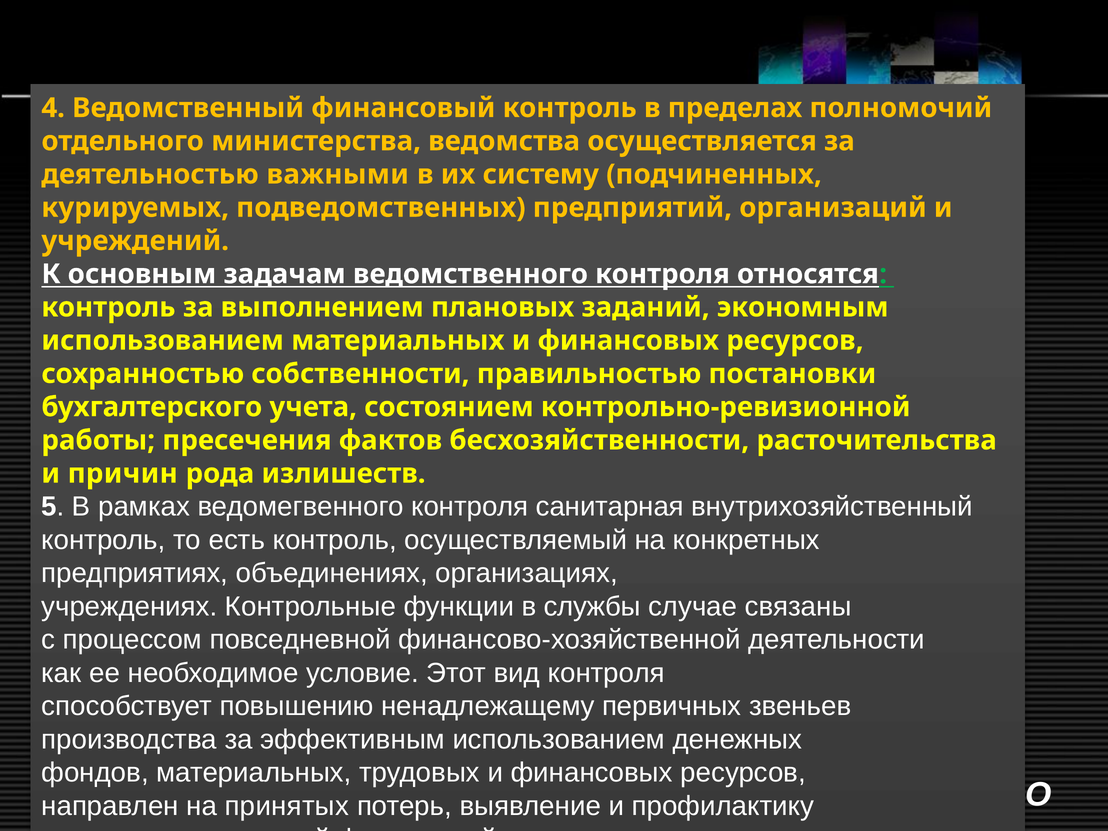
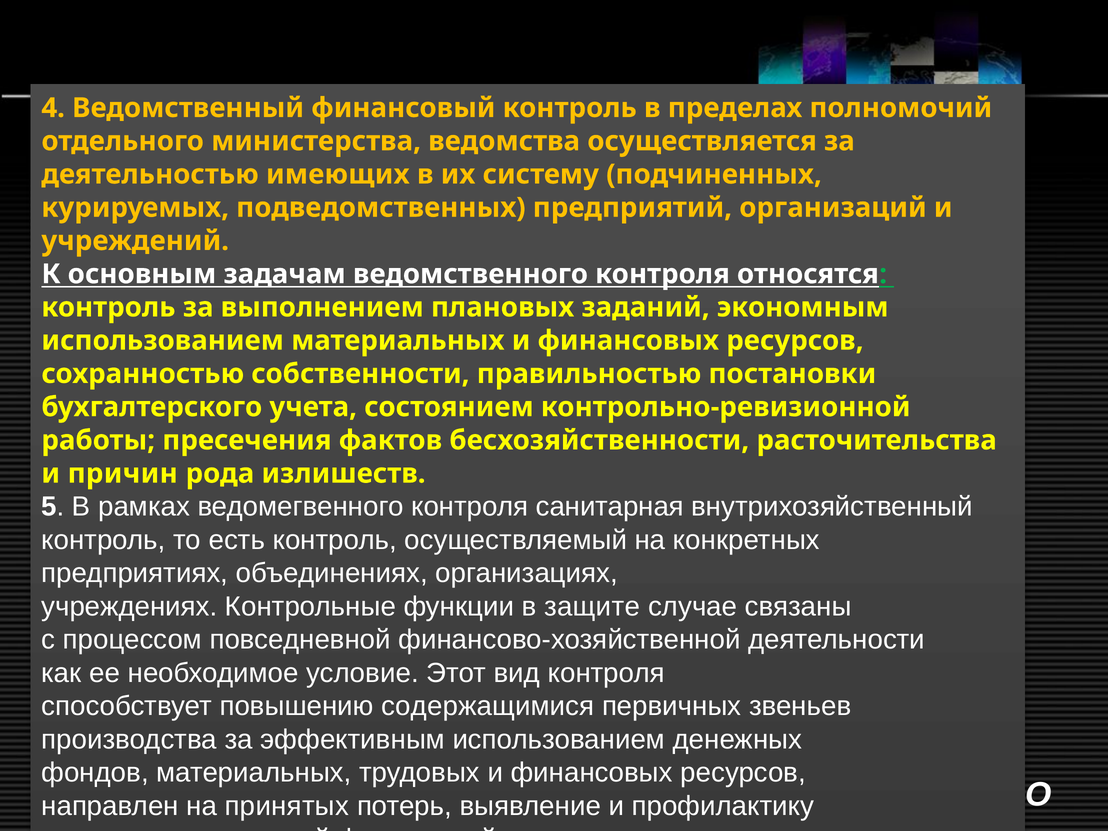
важными: важными -> имеющих (338, 174)
службы: службы -> защите (592, 606)
ненадлежащему: ненадлежащему -> содержащимися (488, 706)
